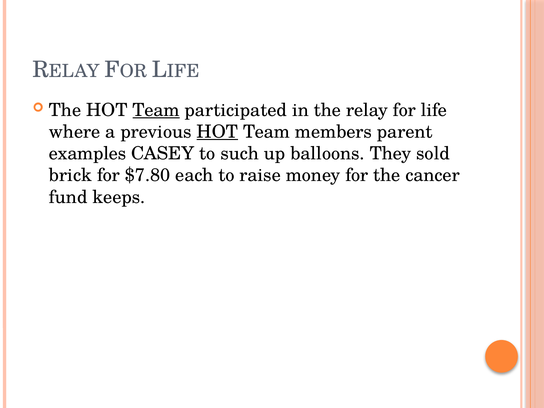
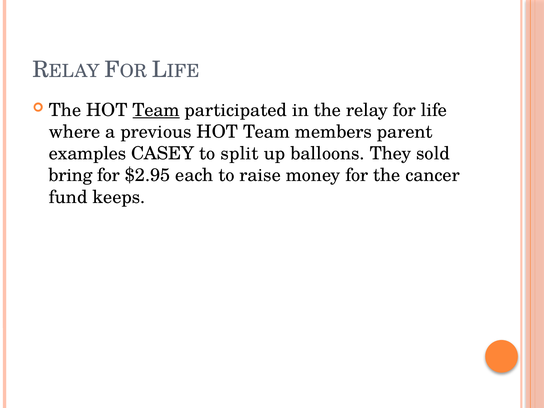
HOT underline: present -> none (217, 132)
such: such -> split (240, 154)
brick: brick -> bring (71, 175)
$7.80: $7.80 -> $2.95 (148, 175)
